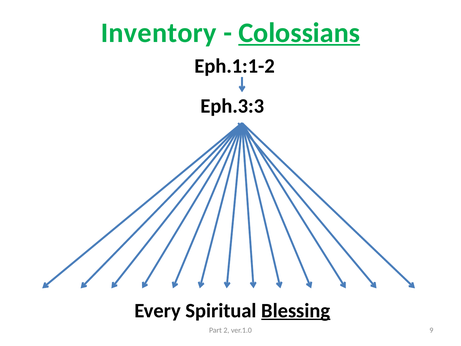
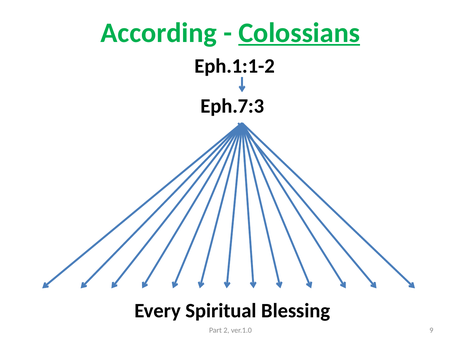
Inventory: Inventory -> According (159, 33)
Eph.3:3: Eph.3:3 -> Eph.7:3 (232, 106)
Blessing underline: present -> none (296, 310)
